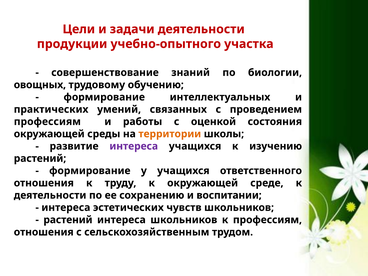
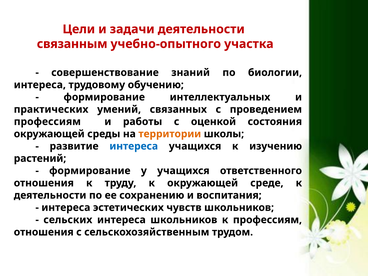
продукции: продукции -> связанным (72, 44)
овощных: овощных -> интереса (40, 85)
интереса colour: purple -> blue (134, 146)
воспитании: воспитании -> воспитания (229, 195)
растений: растений -> сельских (68, 220)
